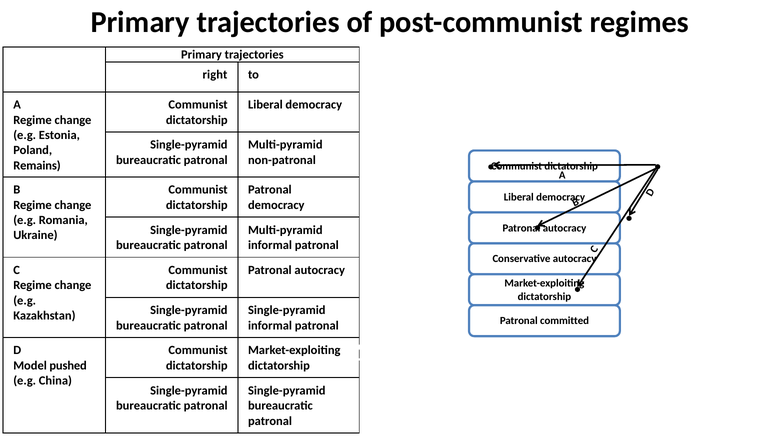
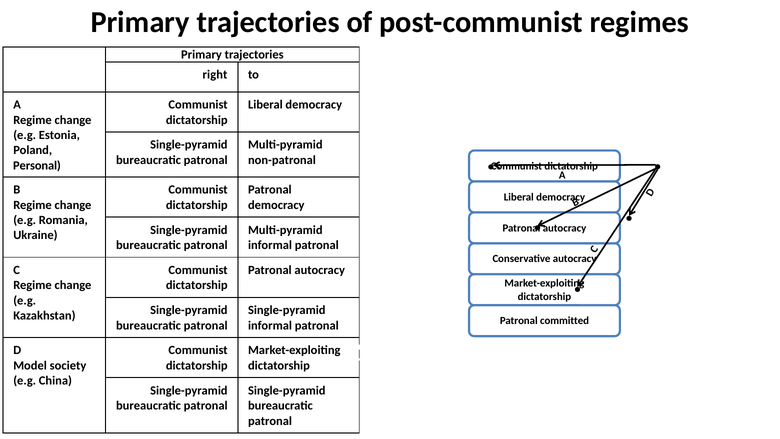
Remains: Remains -> Personal (37, 165)
pushed: pushed -> society (68, 365)
